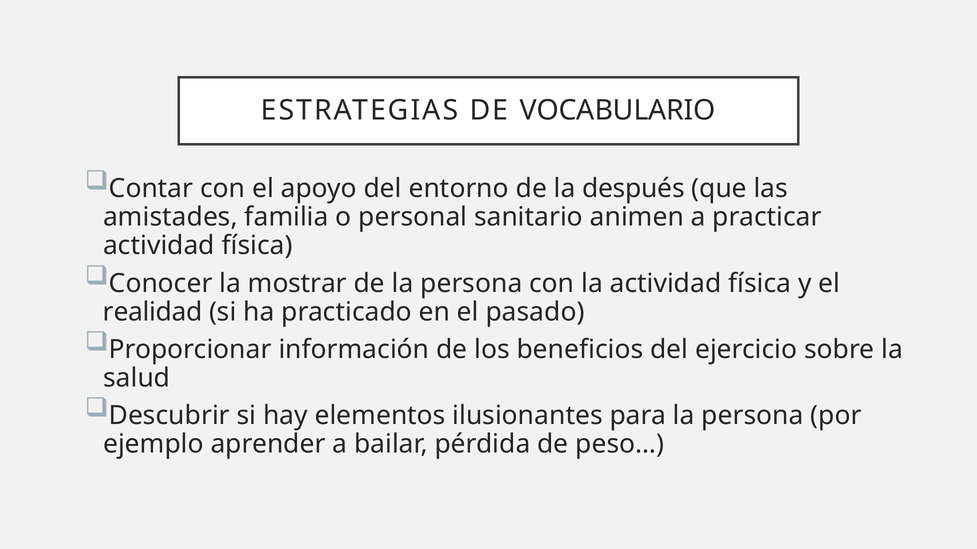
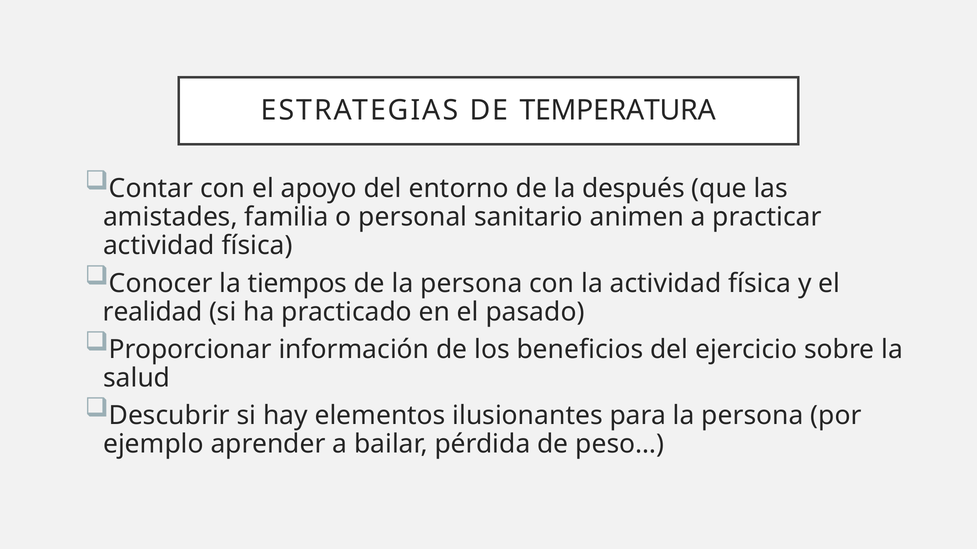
VOCABULARIO: VOCABULARIO -> TEMPERATURA (618, 111)
mostrar: mostrar -> tiempos (297, 284)
